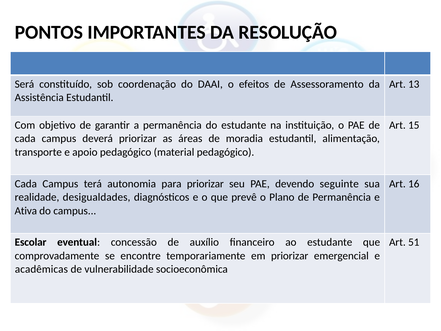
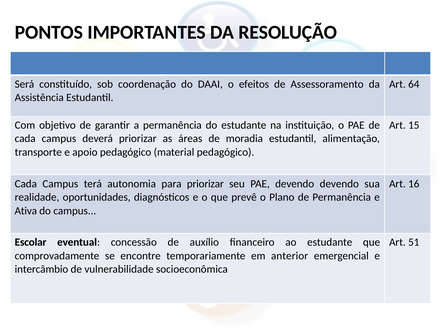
13: 13 -> 64 (414, 84)
devendo seguinte: seguinte -> devendo (339, 184)
desigualdades: desigualdades -> oportunidades (97, 197)
em priorizar: priorizar -> anterior (290, 256)
acadêmicas: acadêmicas -> intercâmbio (41, 269)
